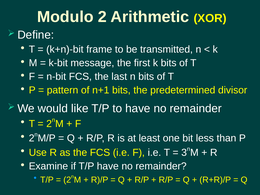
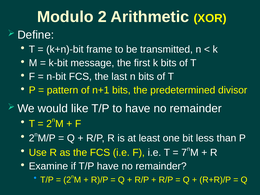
3: 3 -> 7 (184, 153)
